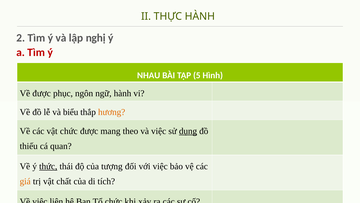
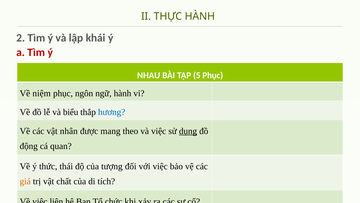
nghị: nghị -> khái (96, 38)
5 Hình: Hình -> Phục (213, 75)
Về được: được -> niệm (42, 93)
hương colour: orange -> blue (112, 112)
vật chức: chức -> nhân (69, 131)
thiếu: thiếu -> động (29, 146)
thức underline: present -> none (48, 166)
